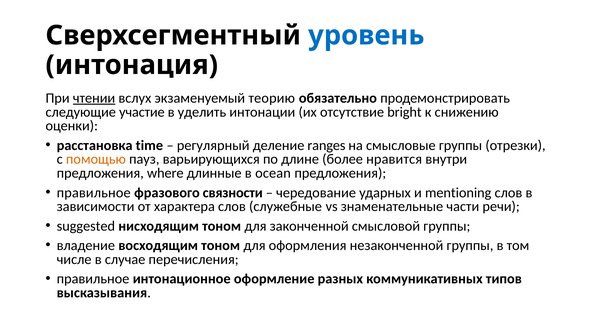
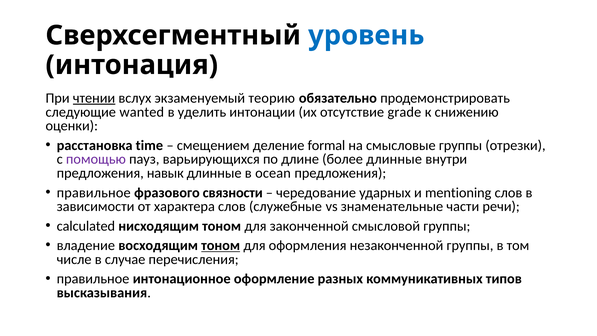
участие: участие -> wanted (142, 112)
bright: bright -> grade (404, 112)
регулярный: регулярный -> смещением (213, 145)
ranges: ranges -> formal (326, 145)
помощью colour: orange -> purple (96, 159)
более нравится: нравится -> длинные (394, 159)
where: where -> навык (165, 173)
suggested: suggested -> calculated (86, 226)
тоном underline: none -> present (221, 245)
